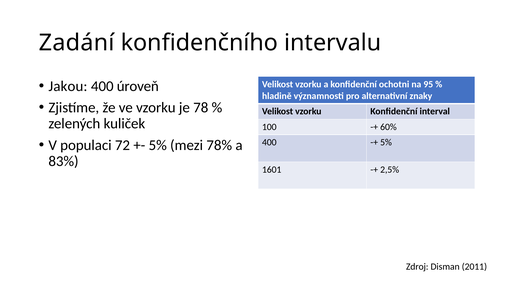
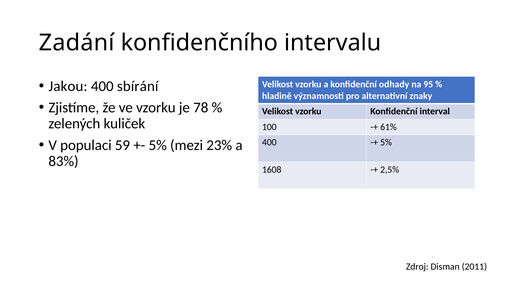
úroveň: úroveň -> sbírání (138, 86)
ochotni: ochotni -> odhady (394, 84)
60%: 60% -> 61% (388, 127)
72: 72 -> 59 (122, 145)
78%: 78% -> 23% (219, 145)
1601: 1601 -> 1608 (272, 170)
